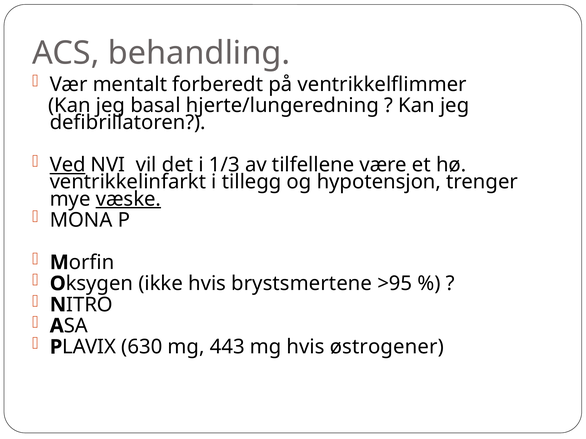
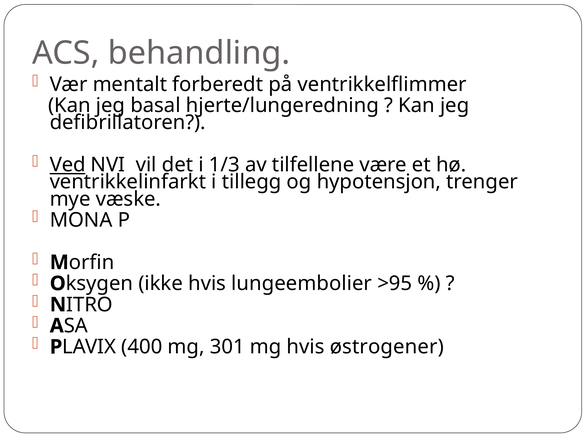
væske underline: present -> none (128, 199)
brystsmertene: brystsmertene -> lungeembolier (302, 284)
630: 630 -> 400 (142, 347)
443: 443 -> 301 (227, 347)
